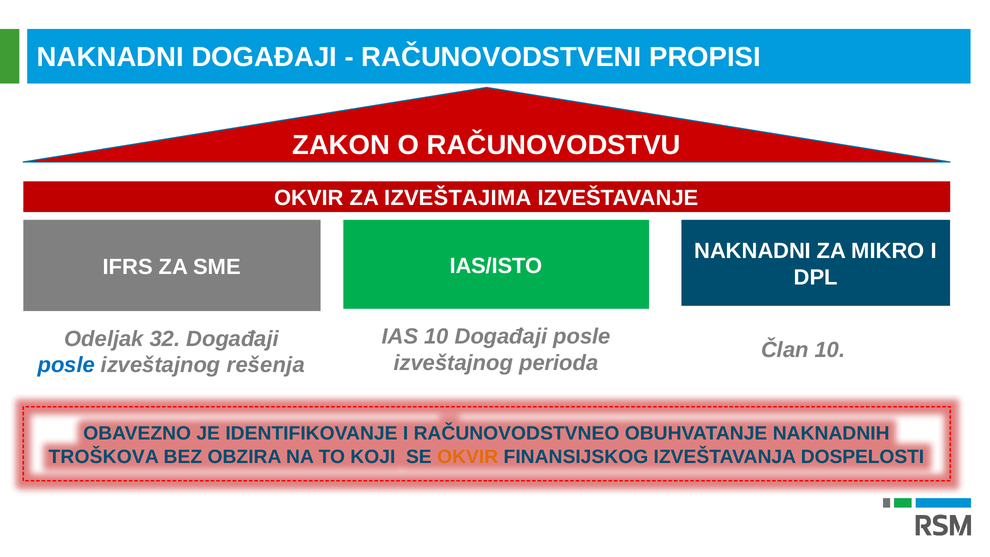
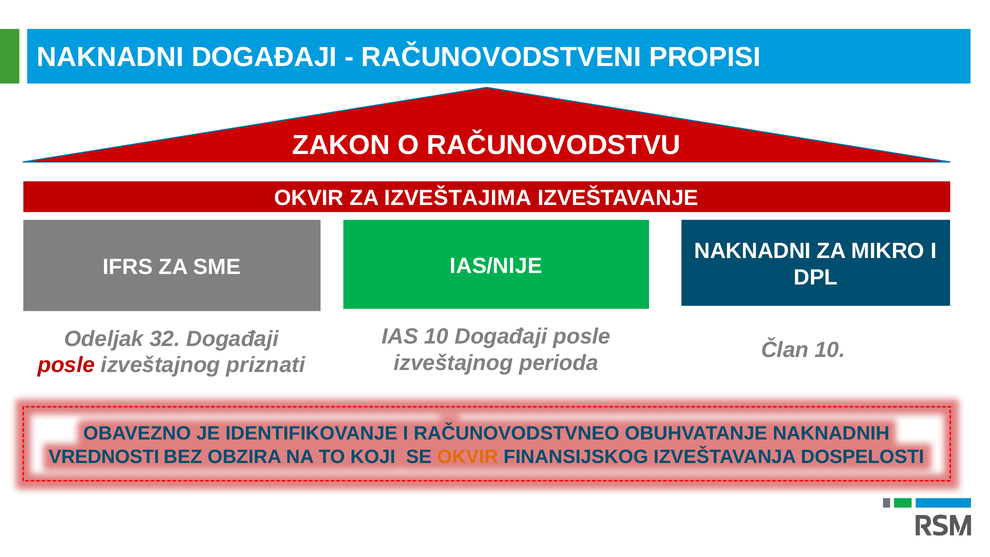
IAS/ISTO: IAS/ISTO -> IAS/NIJE (496, 266)
posle colour: blue -> red (66, 365)
rešenja: rešenja -> priznati (266, 365)
TROŠKOVA: TROŠKOVA -> VREDNOSTI (104, 457)
